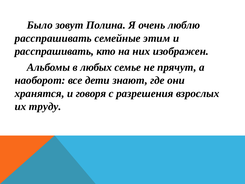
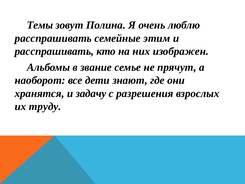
Было: Было -> Темы (40, 25)
любых: любых -> звание (96, 67)
говоря: говоря -> задачу (91, 93)
